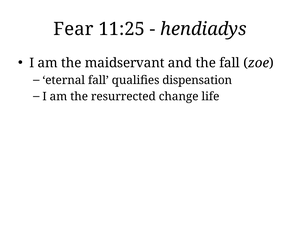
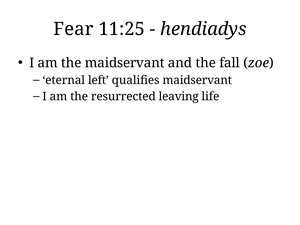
eternal fall: fall -> left (98, 80)
qualifies dispensation: dispensation -> maidservant (197, 80)
change: change -> leaving (179, 96)
